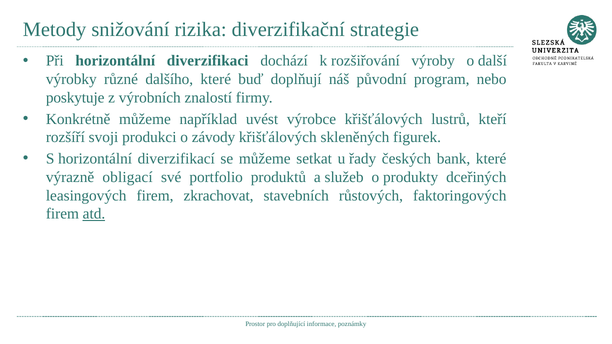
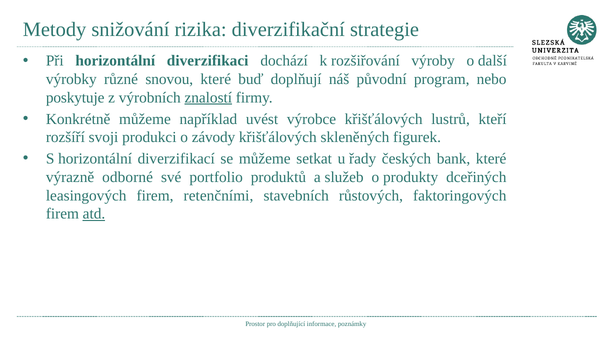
dalšího: dalšího -> snovou (169, 79)
znalostí underline: none -> present (208, 98)
obligací: obligací -> odborné (128, 177)
zkrachovat: zkrachovat -> retenčními (218, 196)
